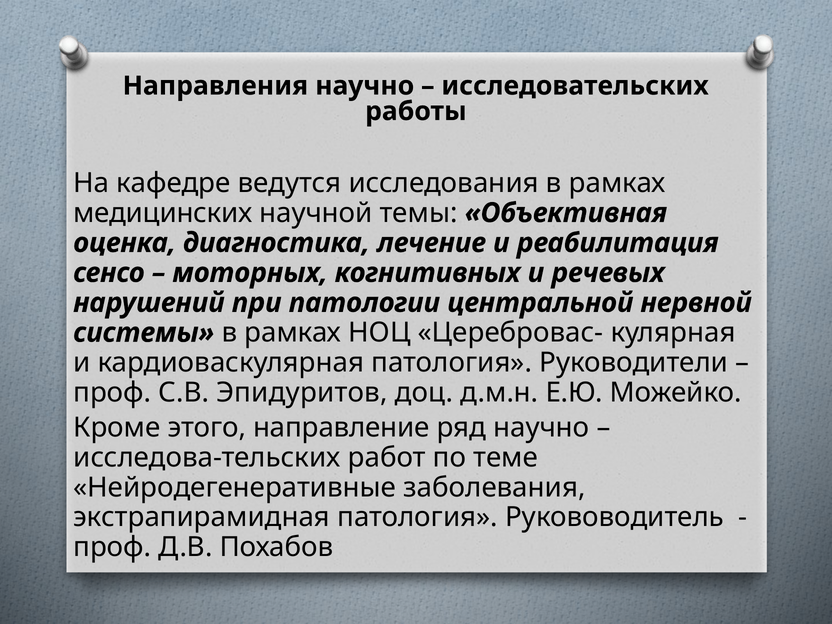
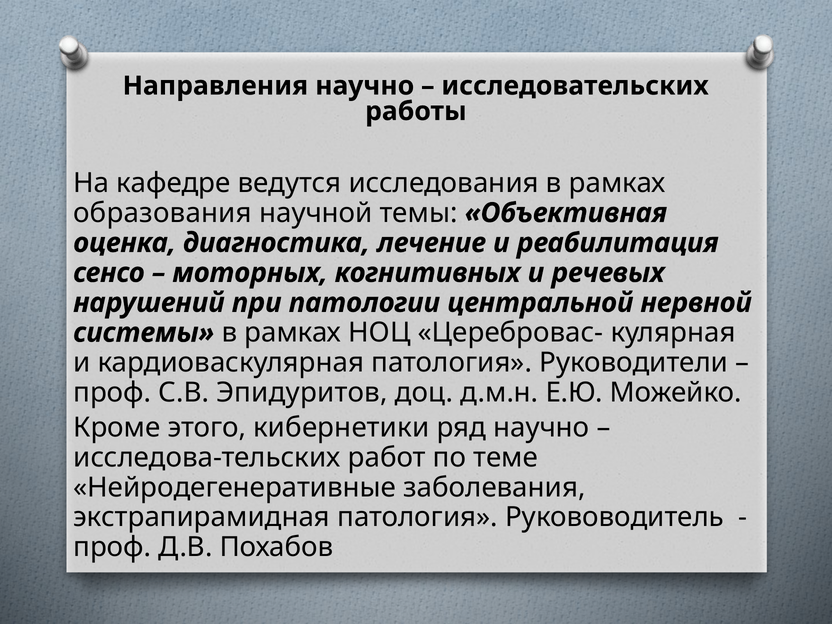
медицинских: медицинских -> образования (163, 213)
направление: направление -> кибернетики (341, 427)
